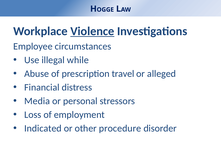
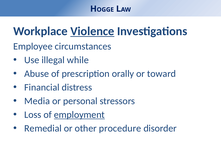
travel: travel -> orally (123, 74)
alleged: alleged -> toward (162, 74)
employment underline: none -> present (79, 115)
Indicated: Indicated -> Remedial (43, 129)
